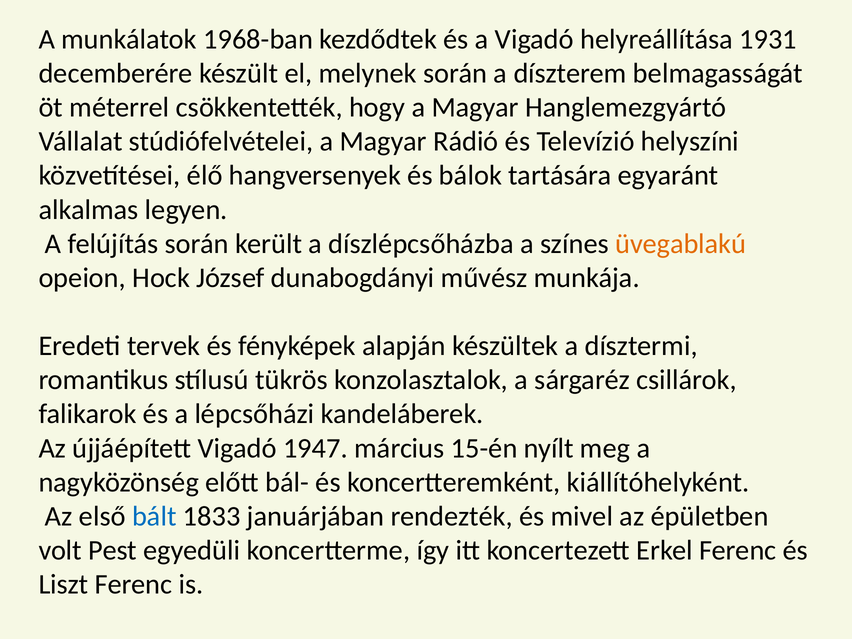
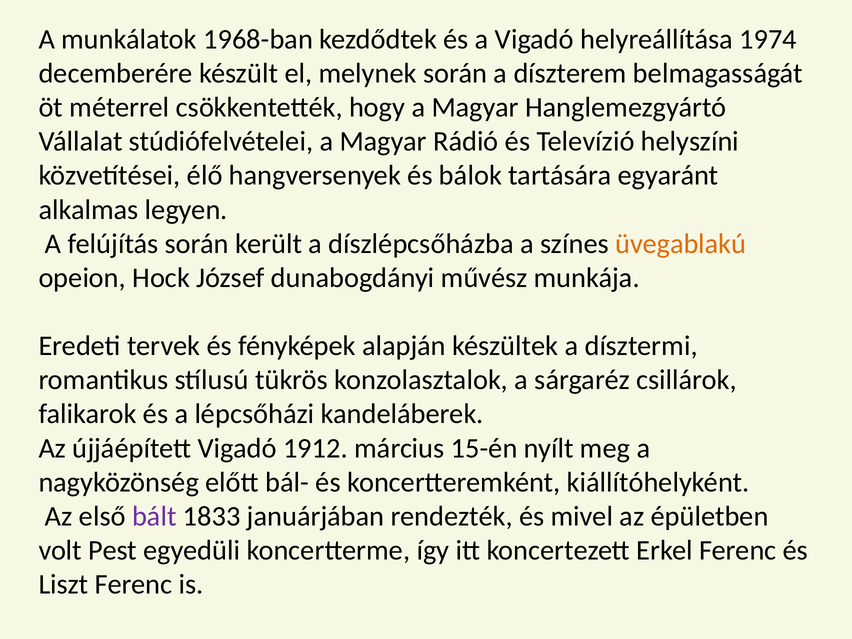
1931: 1931 -> 1974 (768, 39)
1947: 1947 -> 1912 (315, 448)
bált colour: blue -> purple (154, 516)
